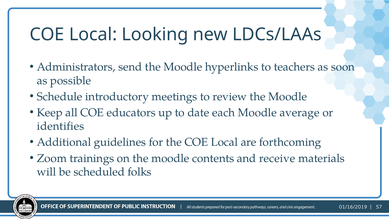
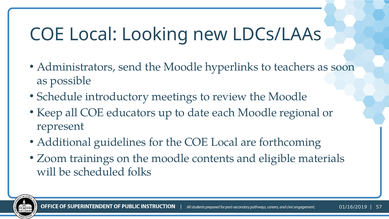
average: average -> regional (300, 113)
identifies: identifies -> represent (61, 126)
receive: receive -> eligible (277, 158)
